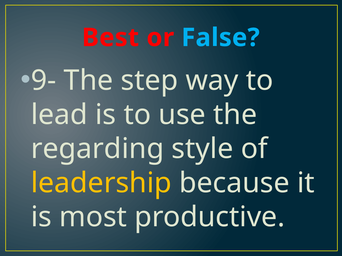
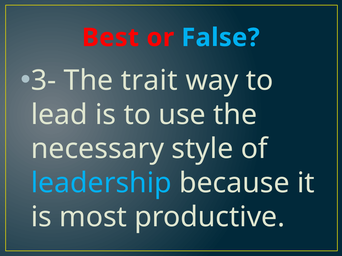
9-: 9- -> 3- (44, 81)
step: step -> trait (149, 81)
regarding: regarding -> necessary (97, 149)
leadership colour: yellow -> light blue (101, 183)
